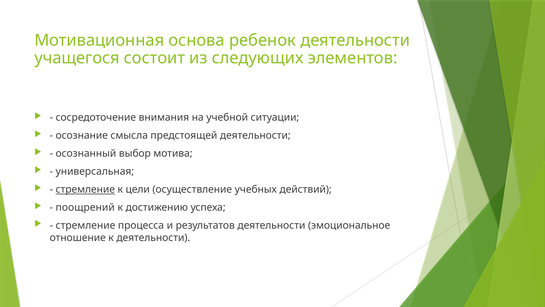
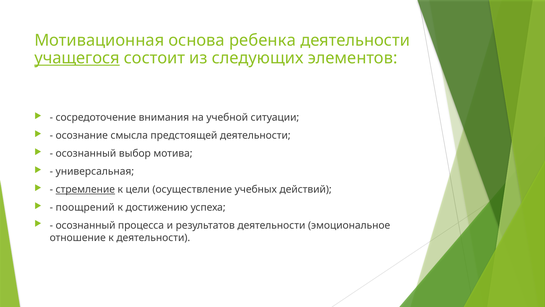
ребенок: ребенок -> ребенка (262, 40)
учащегося underline: none -> present (77, 58)
стремление: стремление -> осознанный (86, 225)
